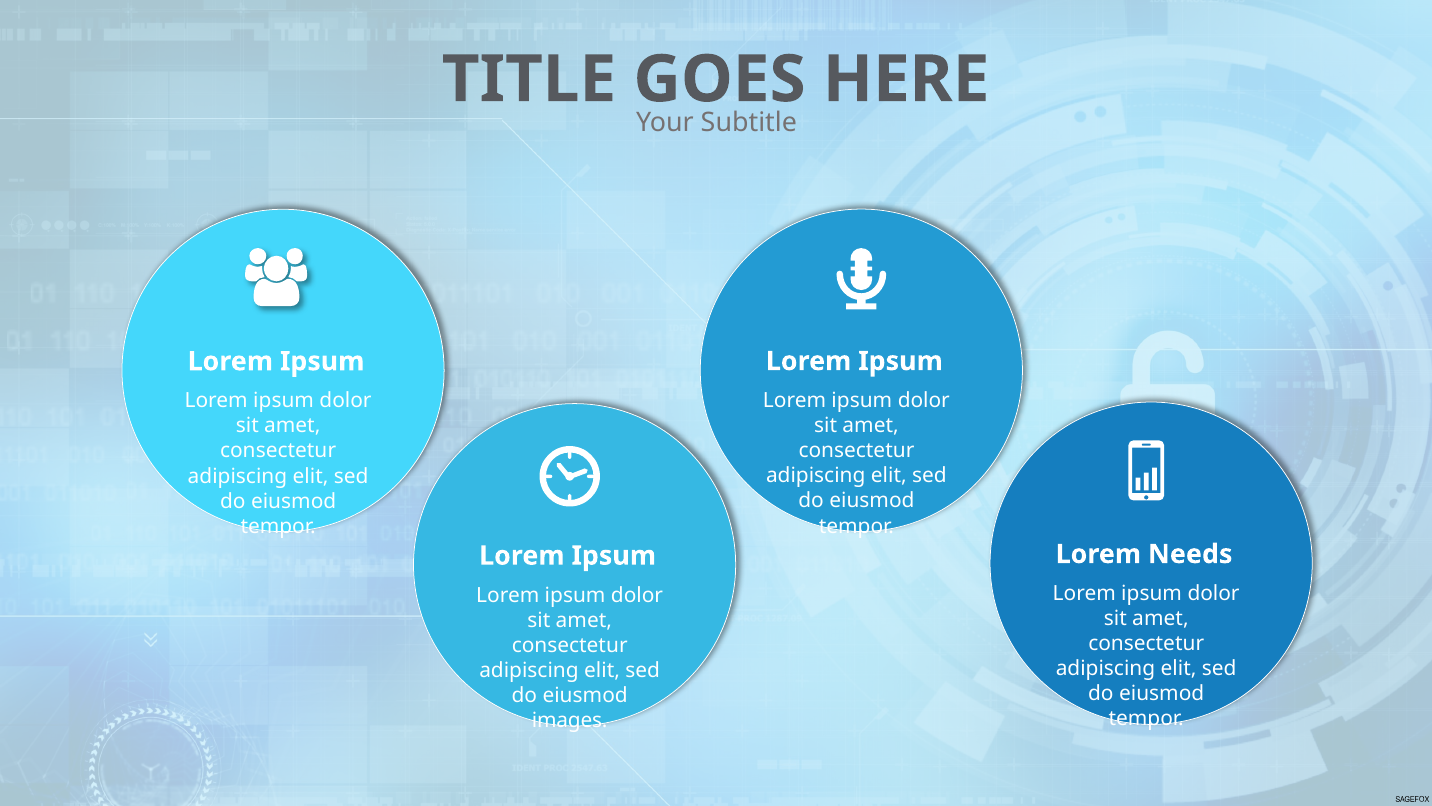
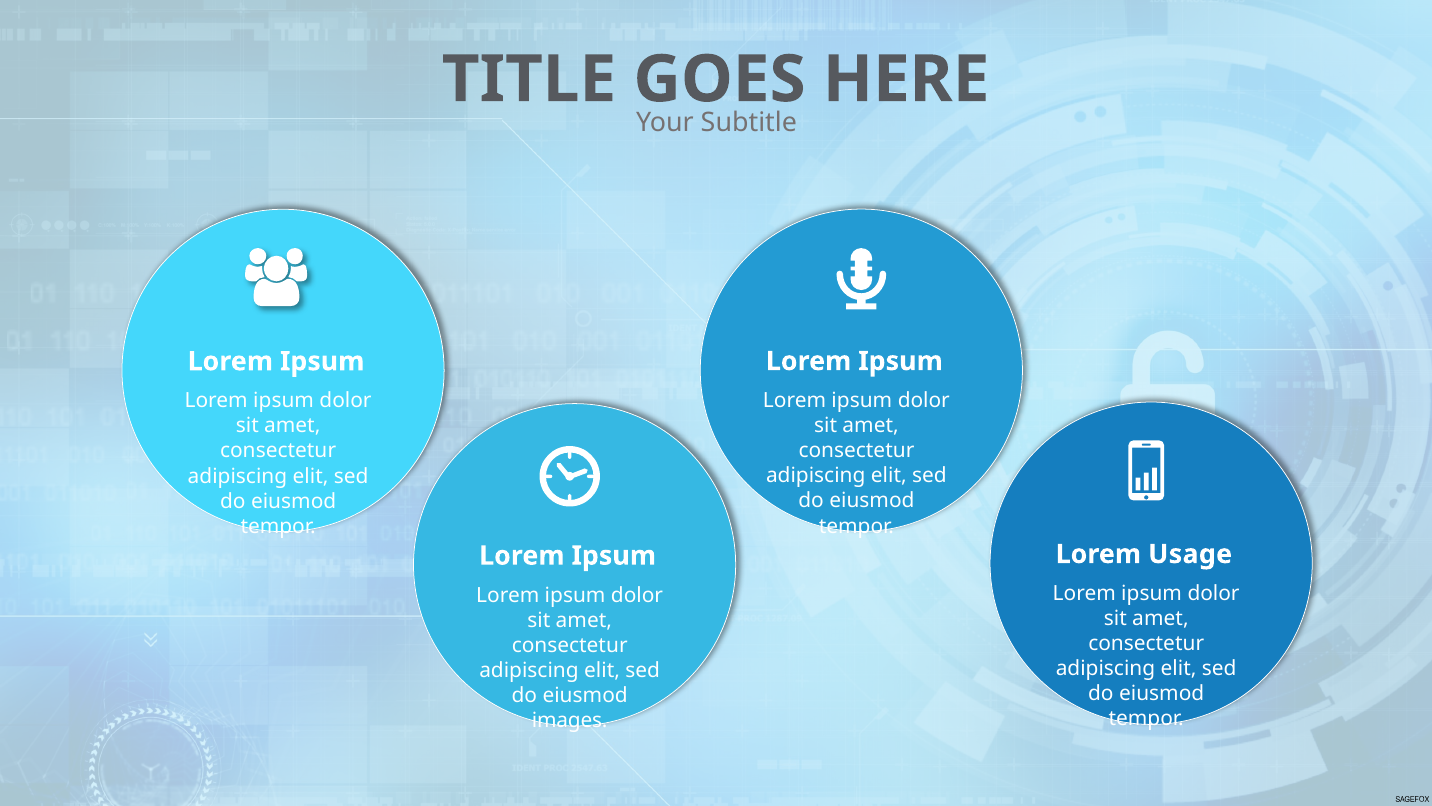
Needs: Needs -> Usage (1190, 554)
